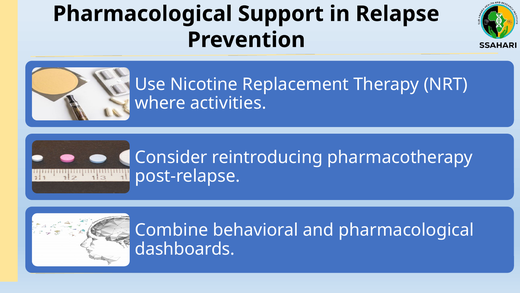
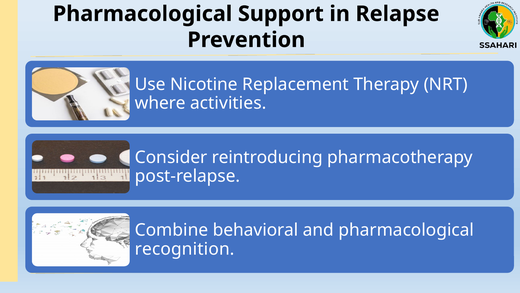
dashboards: dashboards -> recognition (185, 249)
